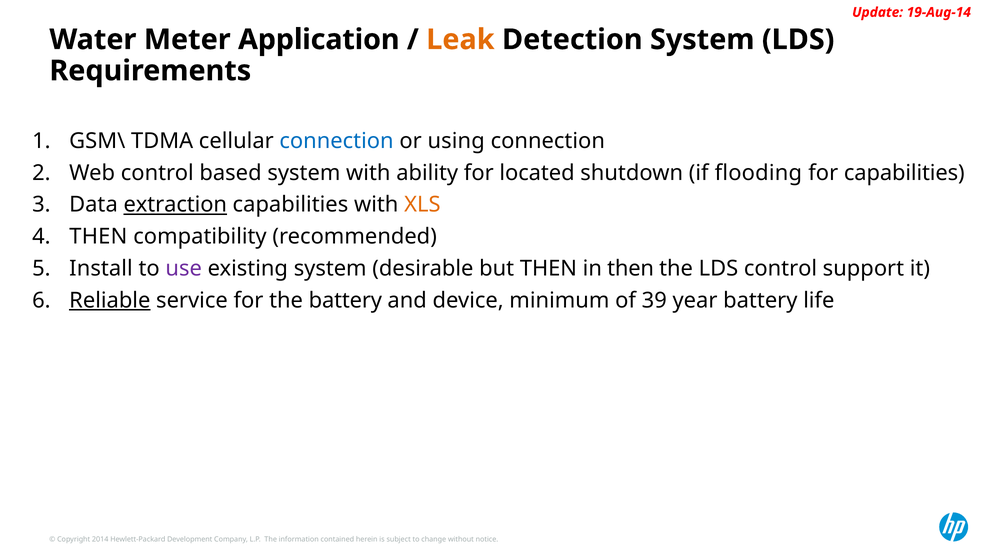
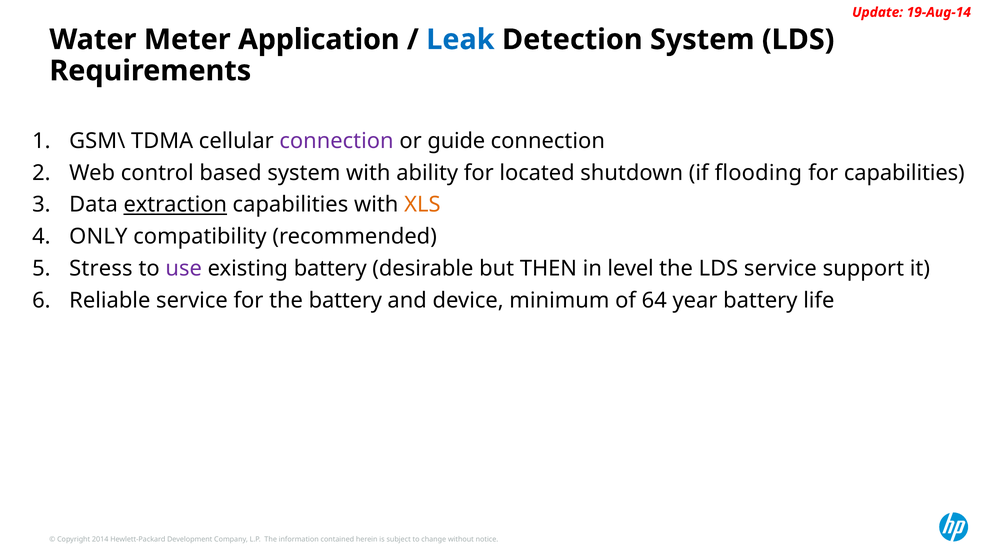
Leak colour: orange -> blue (460, 40)
connection colour: blue -> purple (337, 141)
using: using -> guide (456, 141)
THEN: THEN -> ONLY (98, 237)
Install: Install -> Stress (101, 268)
existing system: system -> battery (330, 268)
in then: then -> level (631, 268)
LDS control: control -> service (780, 268)
Reliable underline: present -> none (110, 300)
39: 39 -> 64 (654, 300)
